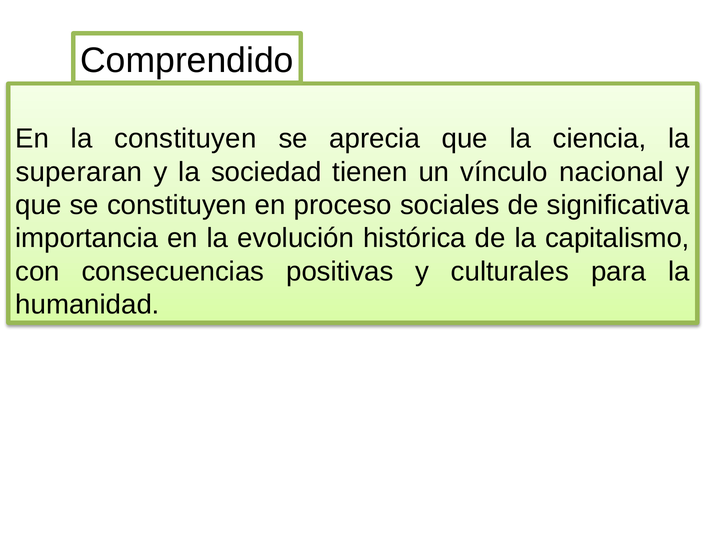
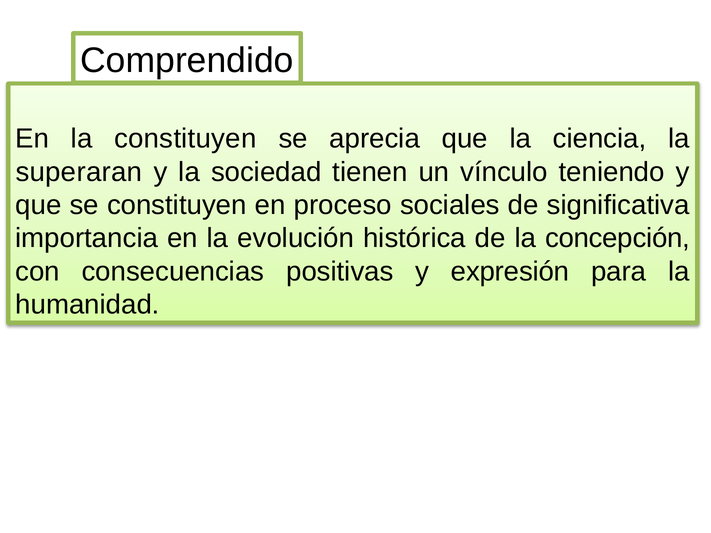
nacional: nacional -> teniendo (612, 172)
capitalismo: capitalismo -> concepción (617, 238)
culturales: culturales -> expresión (510, 272)
